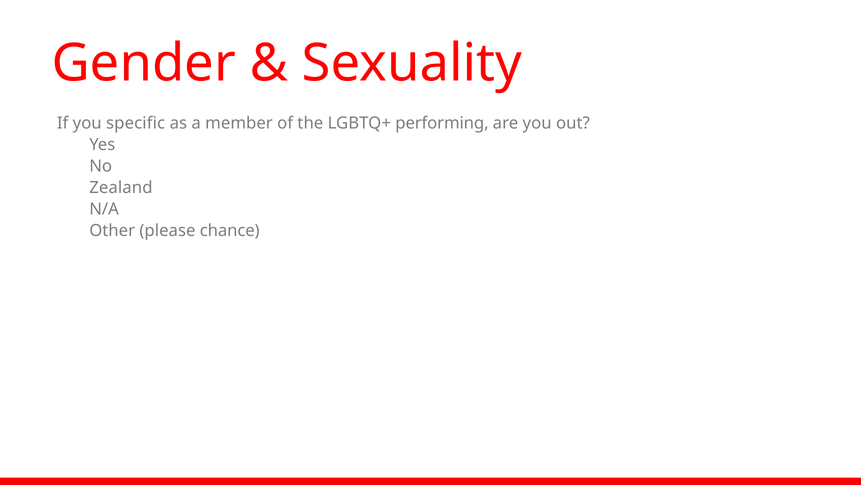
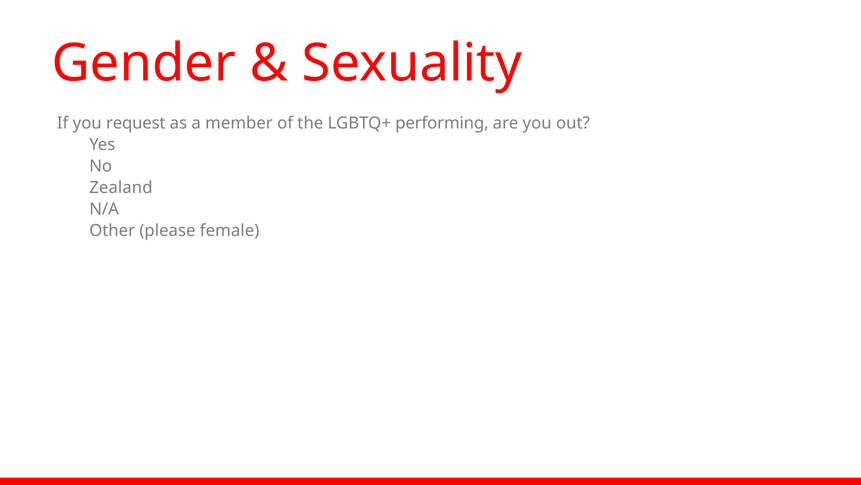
specific: specific -> request (136, 123)
chance: chance -> female (230, 230)
